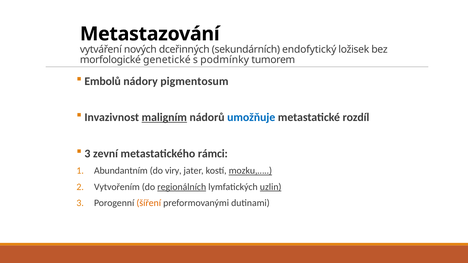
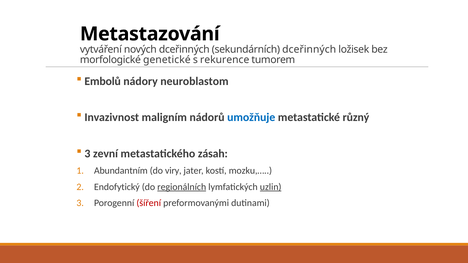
sekundárních endofytický: endofytický -> dceřinných (309, 49)
podmínky: podmínky -> rekurence (225, 60)
pigmentosum: pigmentosum -> neuroblastom (194, 81)
maligním underline: present -> none (164, 118)
rozdíl: rozdíl -> různý (356, 118)
rámci: rámci -> zásah (213, 154)
mozku,… underline: present -> none (250, 171)
Vytvořením: Vytvořením -> Endofytický (117, 187)
šíření colour: orange -> red (149, 203)
